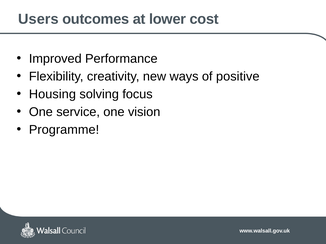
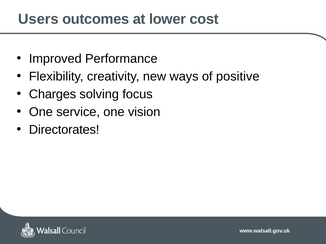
Housing: Housing -> Charges (53, 94)
Programme: Programme -> Directorates (64, 130)
